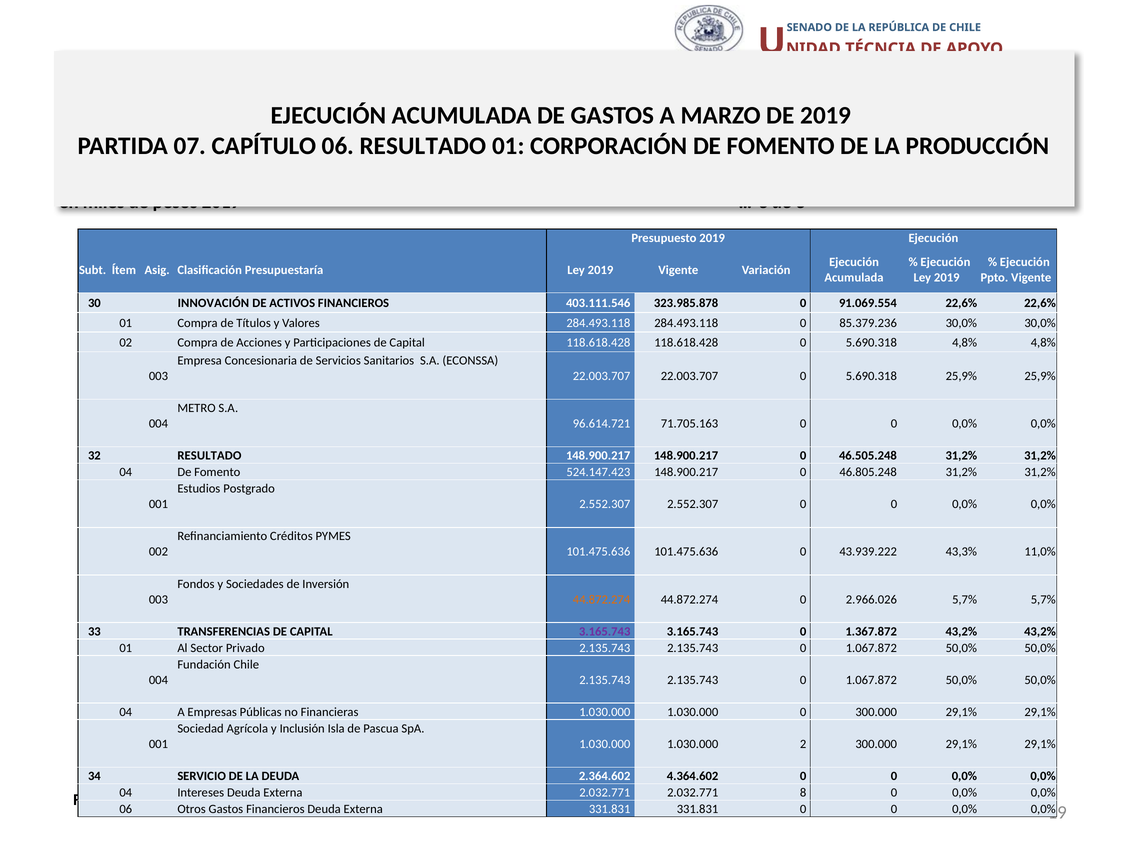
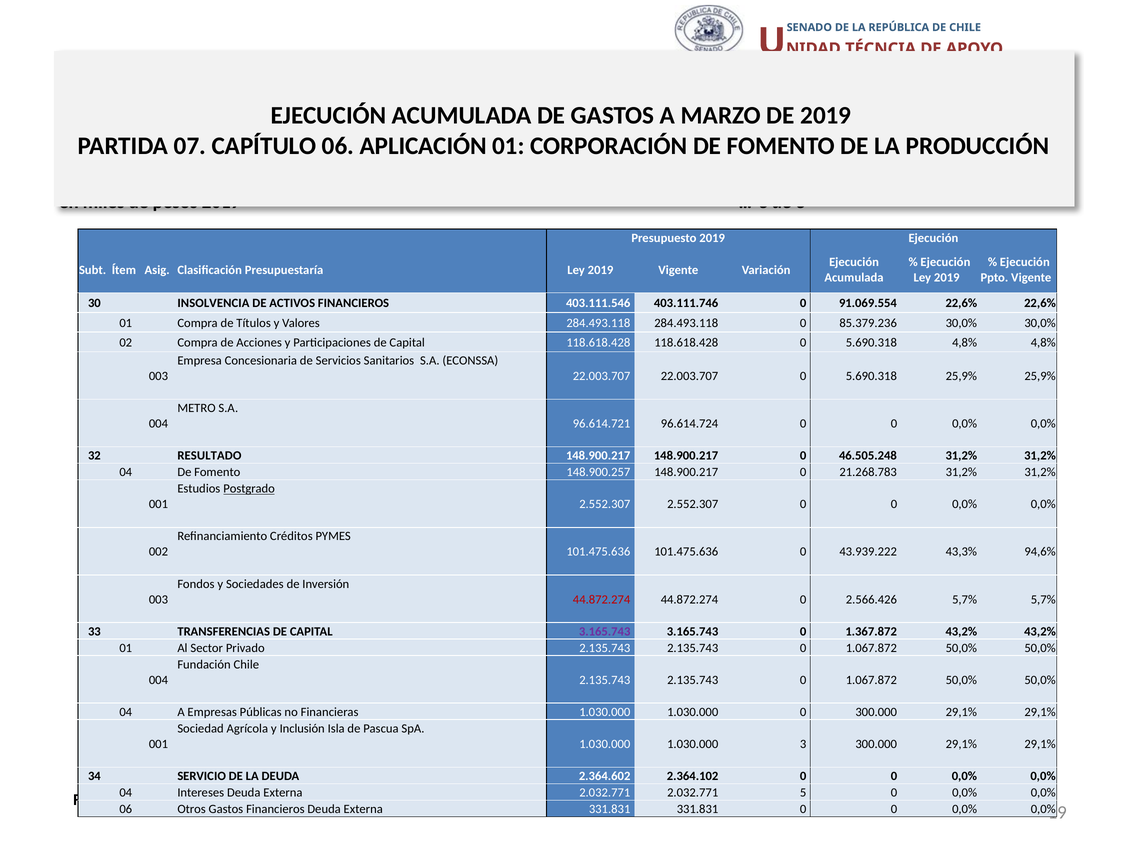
06 RESULTADO: RESULTADO -> APLICACIÓN (423, 146)
INNOVACIÓN: INNOVACIÓN -> INSOLVENCIA (213, 303)
323.985.878: 323.985.878 -> 403.111.746 (686, 303)
71.705.163: 71.705.163 -> 96.614.724 (689, 424)
524.147.423: 524.147.423 -> 148.900.257 (598, 472)
46.805.248: 46.805.248 -> 21.268.783 (868, 472)
Postgrado underline: none -> present (249, 489)
11,0%: 11,0% -> 94,6% (1040, 552)
44.872.274 colour: orange -> red (602, 600)
2.966.026: 2.966.026 -> 2.566.426 (871, 600)
1.030.000 2: 2 -> 3 (803, 744)
4.364.602: 4.364.602 -> 2.364.102 (693, 776)
8: 8 -> 5 (803, 793)
